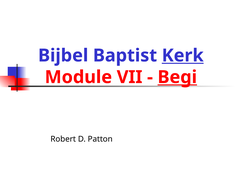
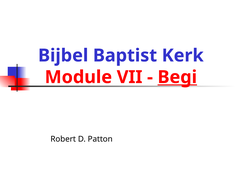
Kerk underline: present -> none (183, 56)
